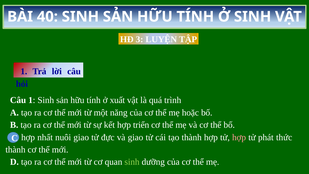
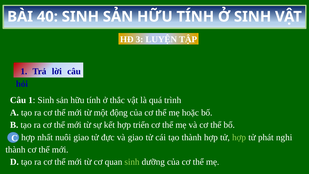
xuất: xuất -> thắc (117, 100)
năng: năng -> động (119, 112)
hợp colour: pink -> light green (239, 137)
thức: thức -> nghi (284, 137)
